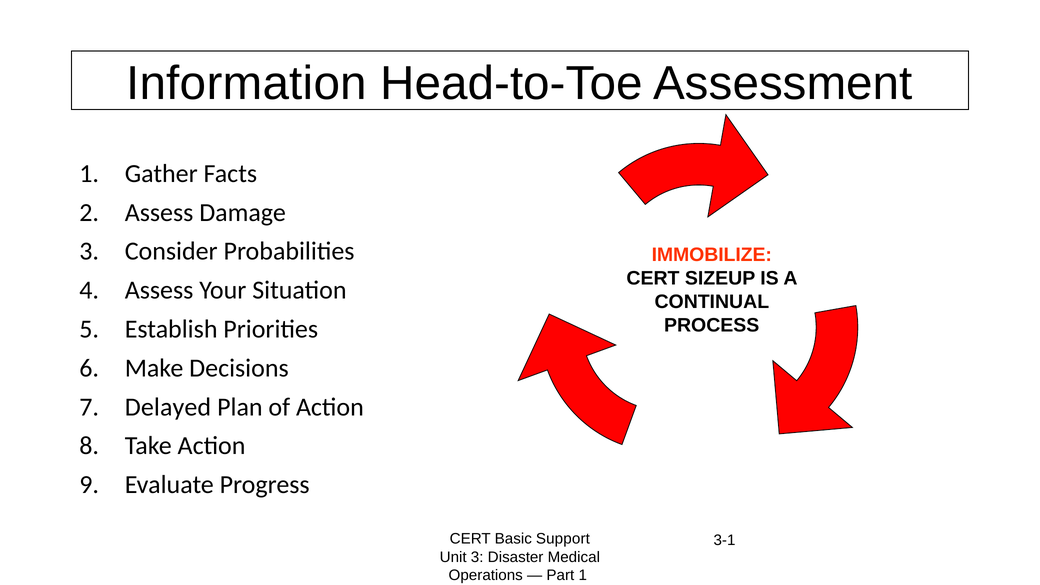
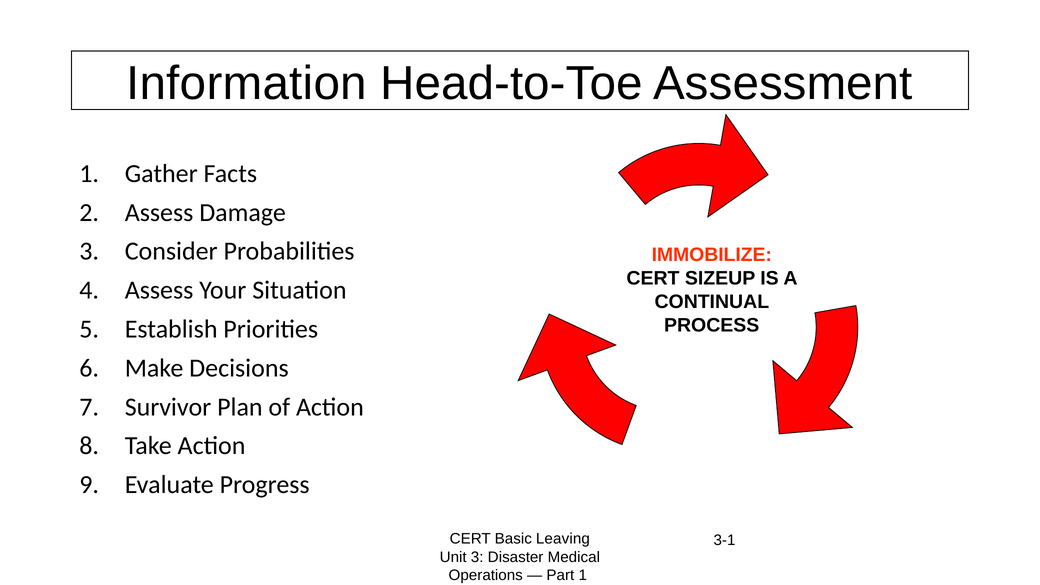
Delayed: Delayed -> Survivor (168, 407)
Support: Support -> Leaving (563, 539)
